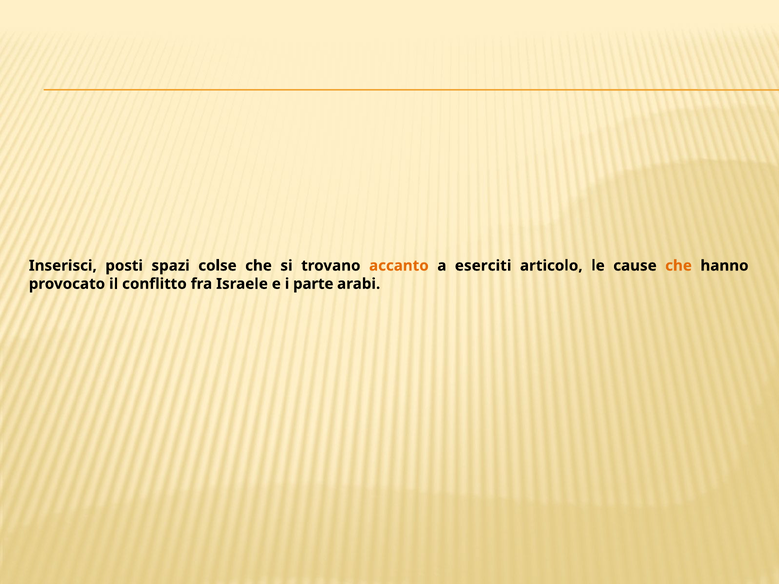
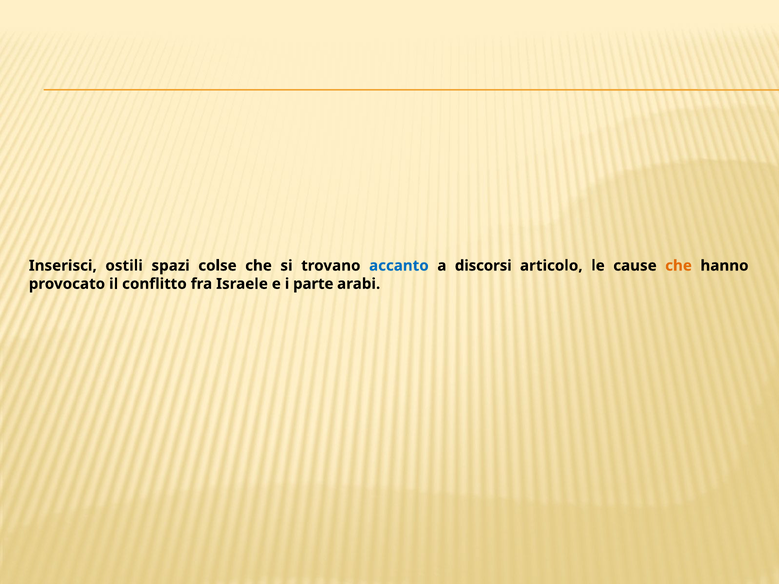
posti: posti -> ostili (124, 266)
accanto colour: orange -> blue (399, 266)
eserciti: eserciti -> discorsi (483, 266)
